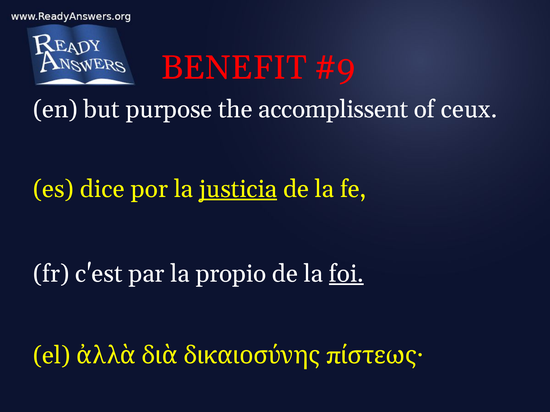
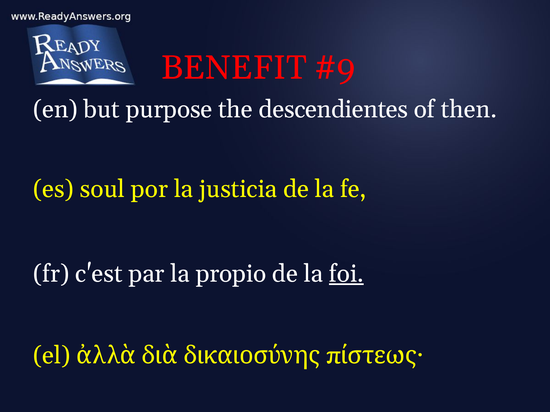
accomplissent: accomplissent -> descendientes (333, 110)
ceux: ceux -> then (469, 110)
dice: dice -> soul (102, 189)
justicia underline: present -> none (238, 189)
